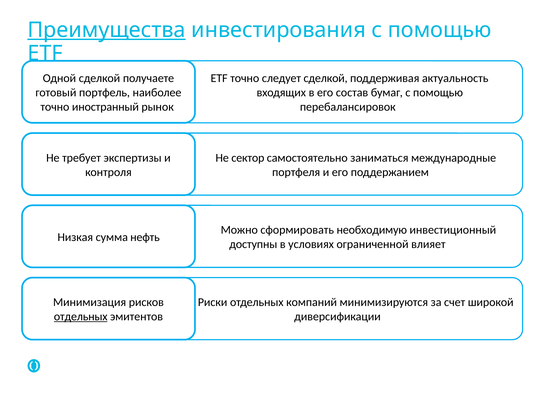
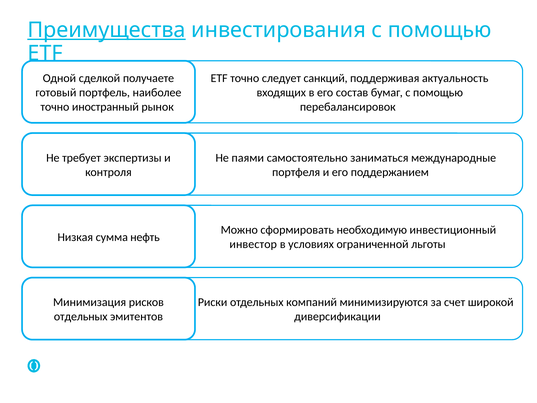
следует сделкой: сделкой -> санкций (326, 78)
сектор: сектор -> паями (248, 158)
доступны: доступны -> инвестор (253, 244)
влияет: влияет -> льготы (428, 244)
отдельных underline: present -> none (81, 316)
